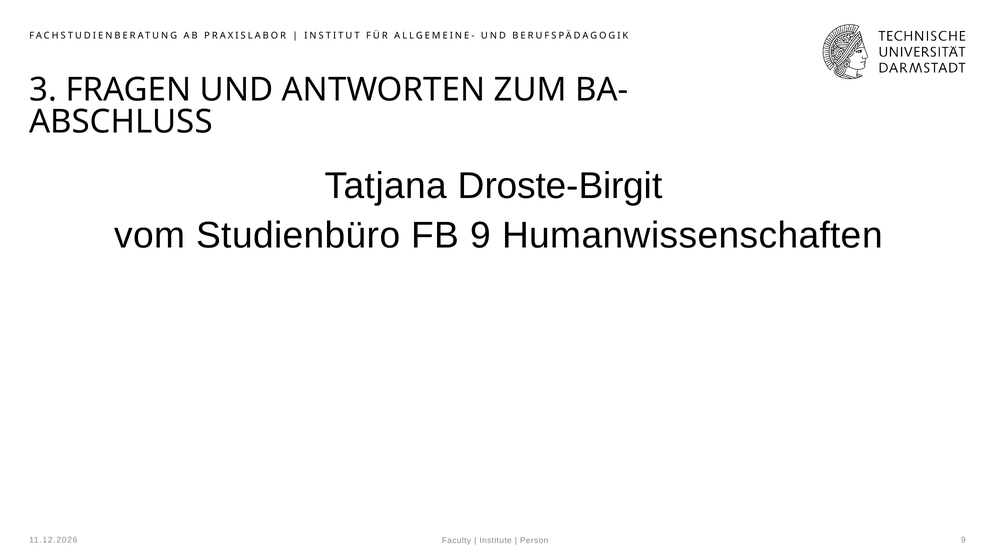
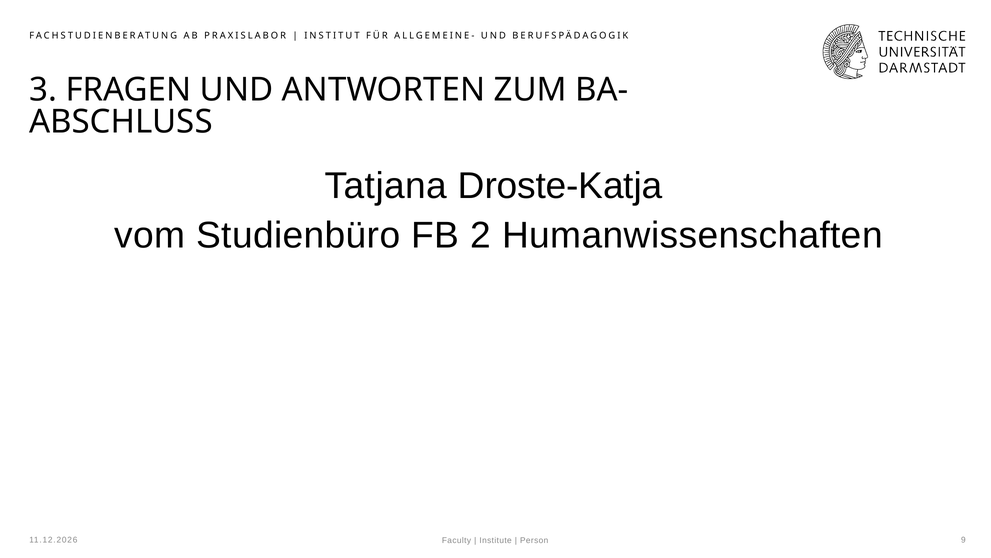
Droste-Birgit: Droste-Birgit -> Droste-Katja (560, 186)
FB 9: 9 -> 2 (481, 235)
